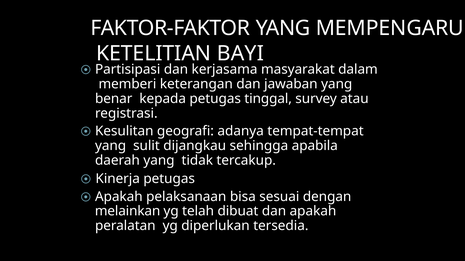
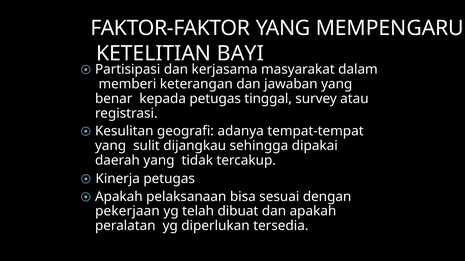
apabila: apabila -> dipakai (315, 146)
melainkan: melainkan -> pekerjaan (127, 212)
